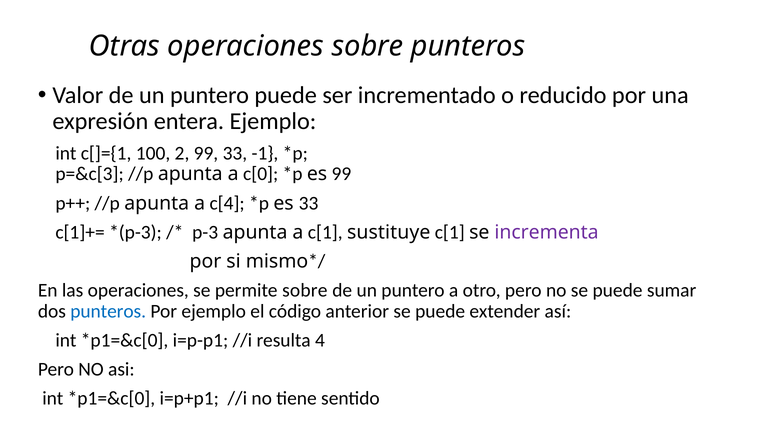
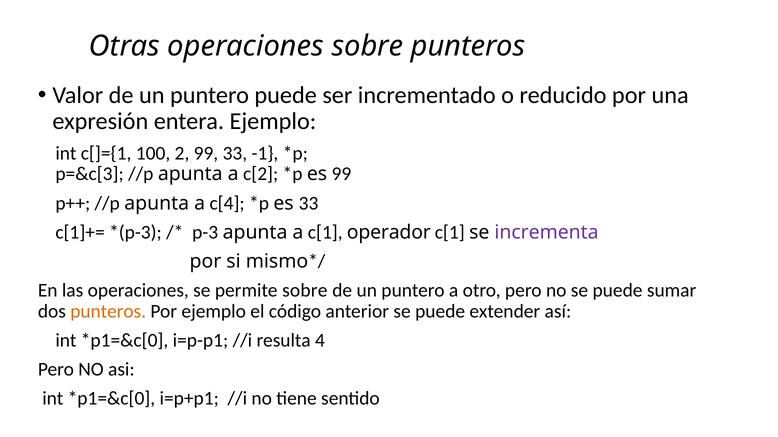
c[0: c[0 -> c[2 (261, 174)
sustituye: sustituye -> operador (389, 233)
punteros colour: blue -> orange (108, 312)
